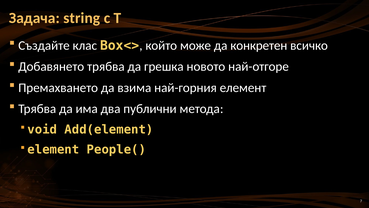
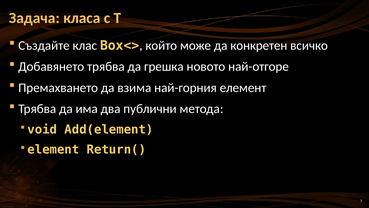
string: string -> класа (82, 18)
People(: People( -> Return( (116, 149)
